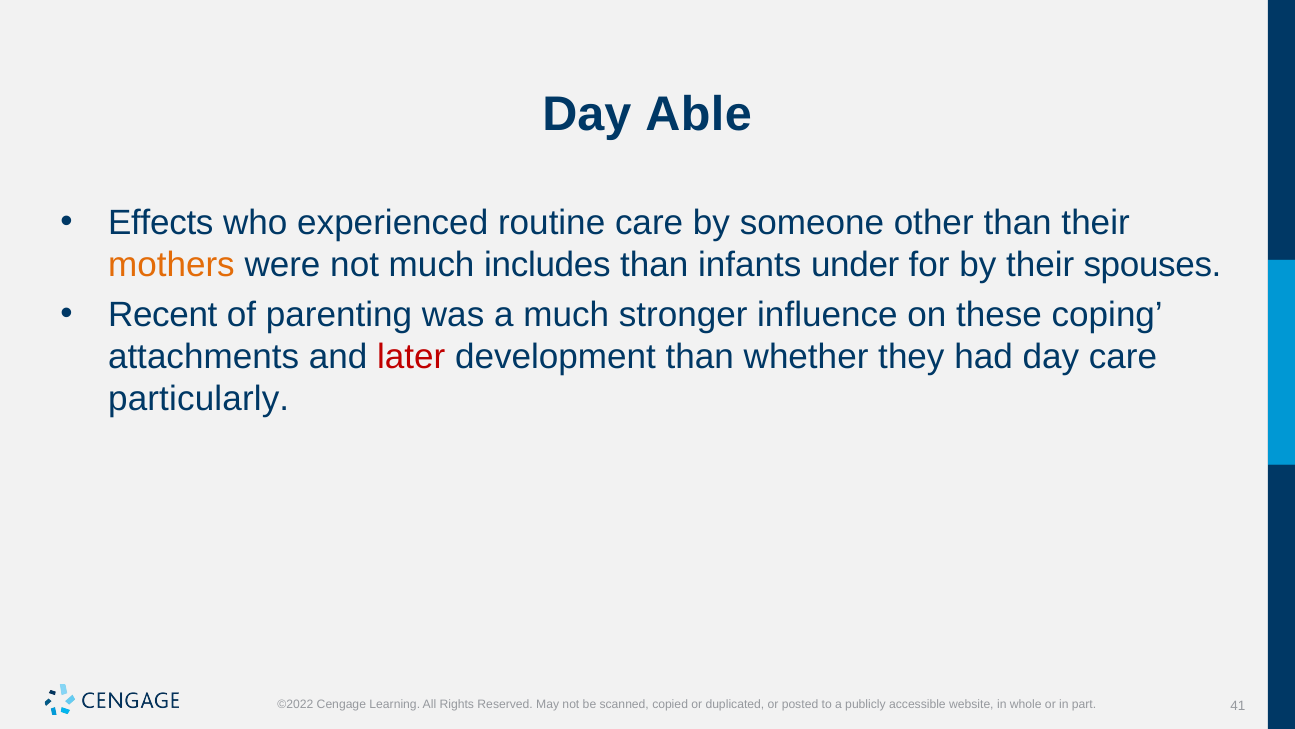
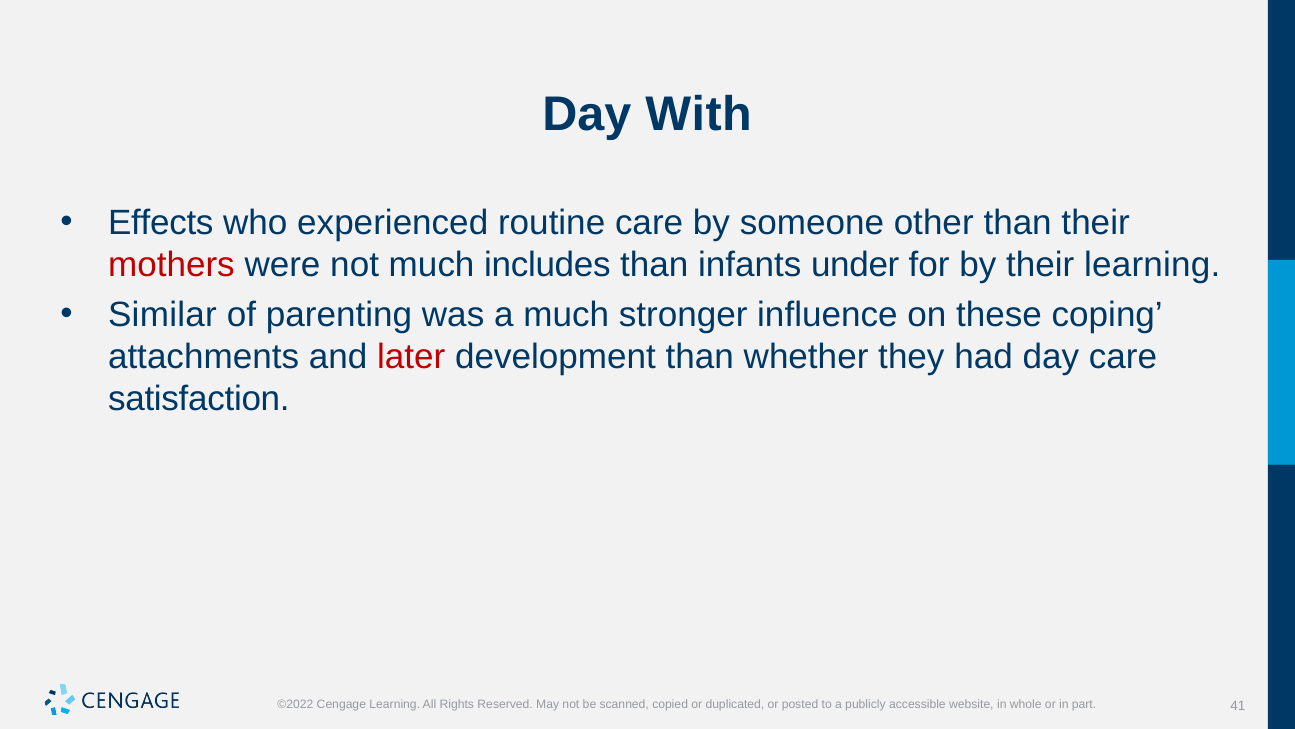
Able: Able -> With (699, 115)
mothers colour: orange -> red (171, 264)
their spouses: spouses -> learning (1152, 264)
Recent: Recent -> Similar (162, 315)
particularly: particularly -> satisfaction (199, 399)
